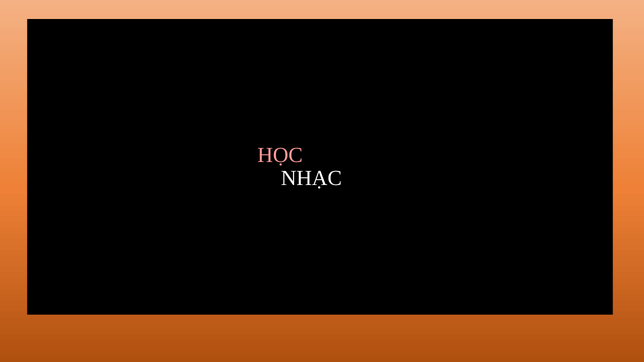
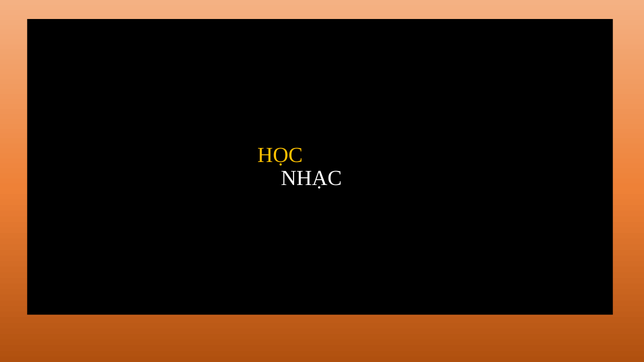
HỌC colour: pink -> yellow (280, 155)
